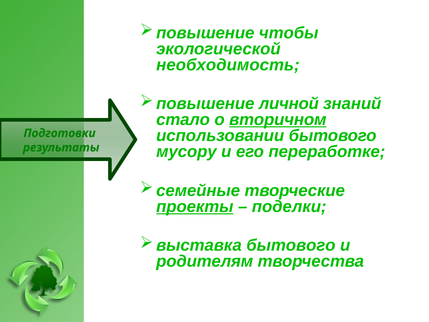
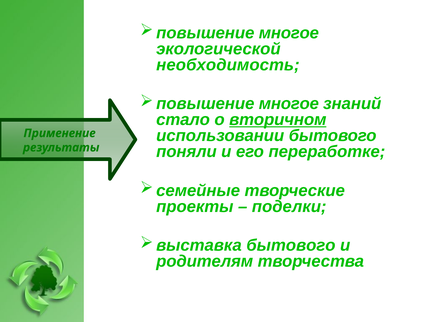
чтобы: чтобы -> многое (289, 33)
личной: личной -> многое (289, 104)
Подготовки: Подготовки -> Применение (60, 133)
мусору: мусору -> поняли (186, 152)
проекты underline: present -> none (195, 206)
